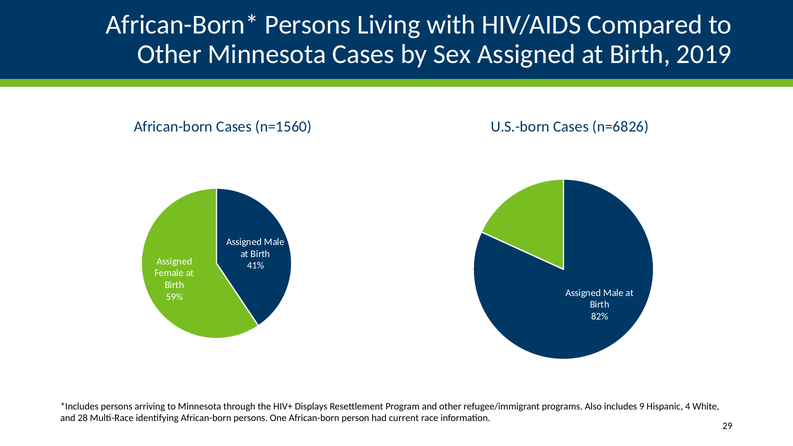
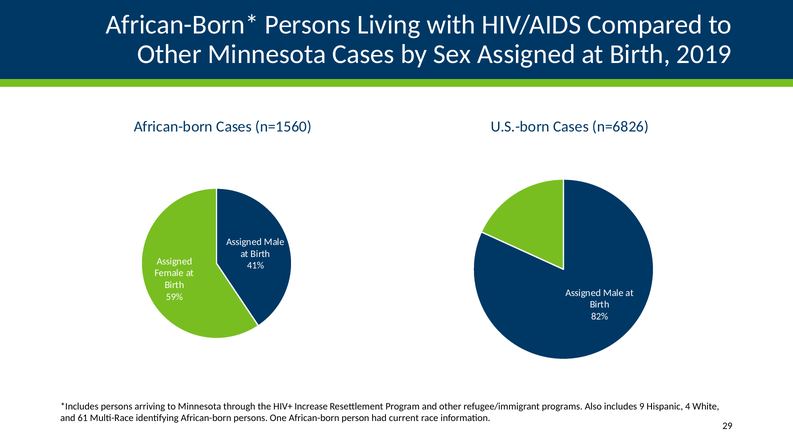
Displays: Displays -> Increase (311, 406)
28: 28 -> 61 (83, 418)
